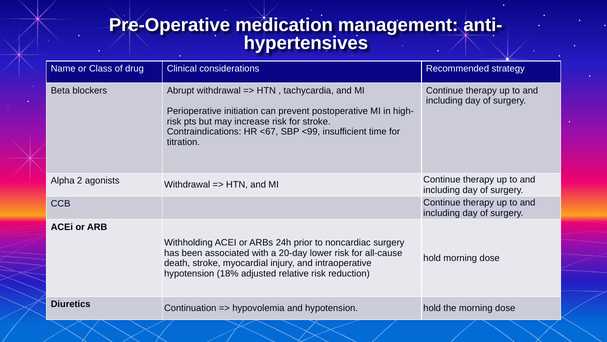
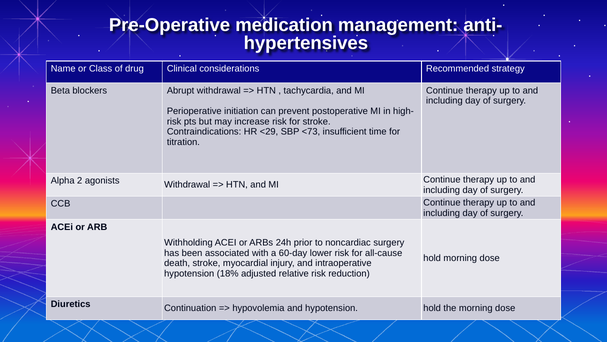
<67: <67 -> <29 (269, 132)
<99: <99 -> <73 (311, 132)
20-day: 20-day -> 60-day (293, 253)
